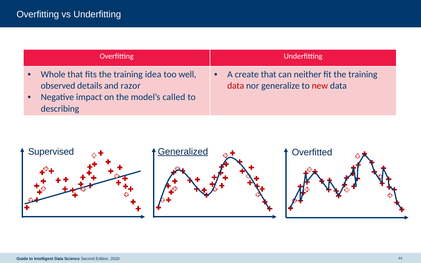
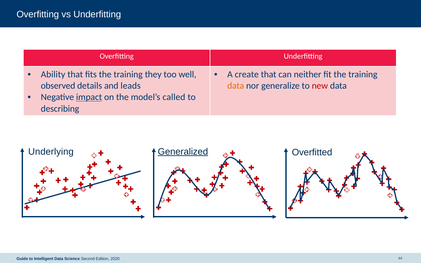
Whole: Whole -> Ability (53, 74)
idea: idea -> they (153, 74)
razor: razor -> leads (131, 86)
data colour: red -> orange (236, 86)
impact underline: none -> present (89, 97)
Supervised: Supervised -> Underlying (51, 152)
